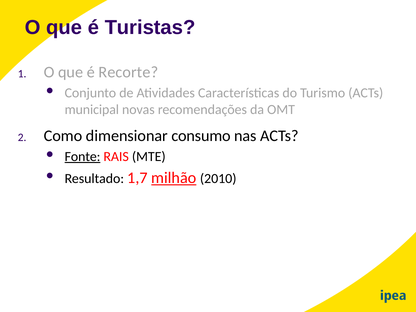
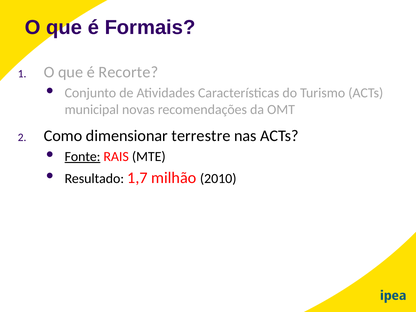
Turistas: Turistas -> Formais (150, 28)
consumo: consumo -> terrestre (201, 136)
milhão underline: present -> none (174, 178)
